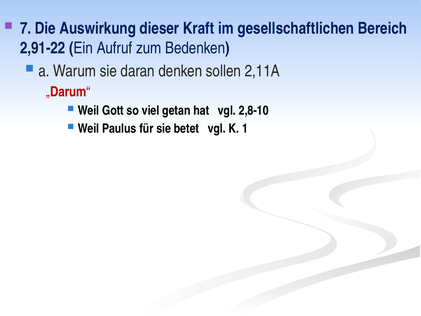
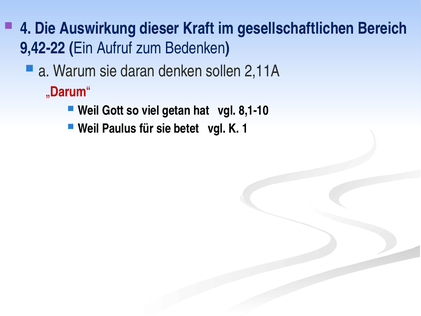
7: 7 -> 4 (26, 28)
2,91-22: 2,91-22 -> 9,42-22 (43, 48)
2,8-10: 2,8-10 -> 8,1-10 (254, 111)
